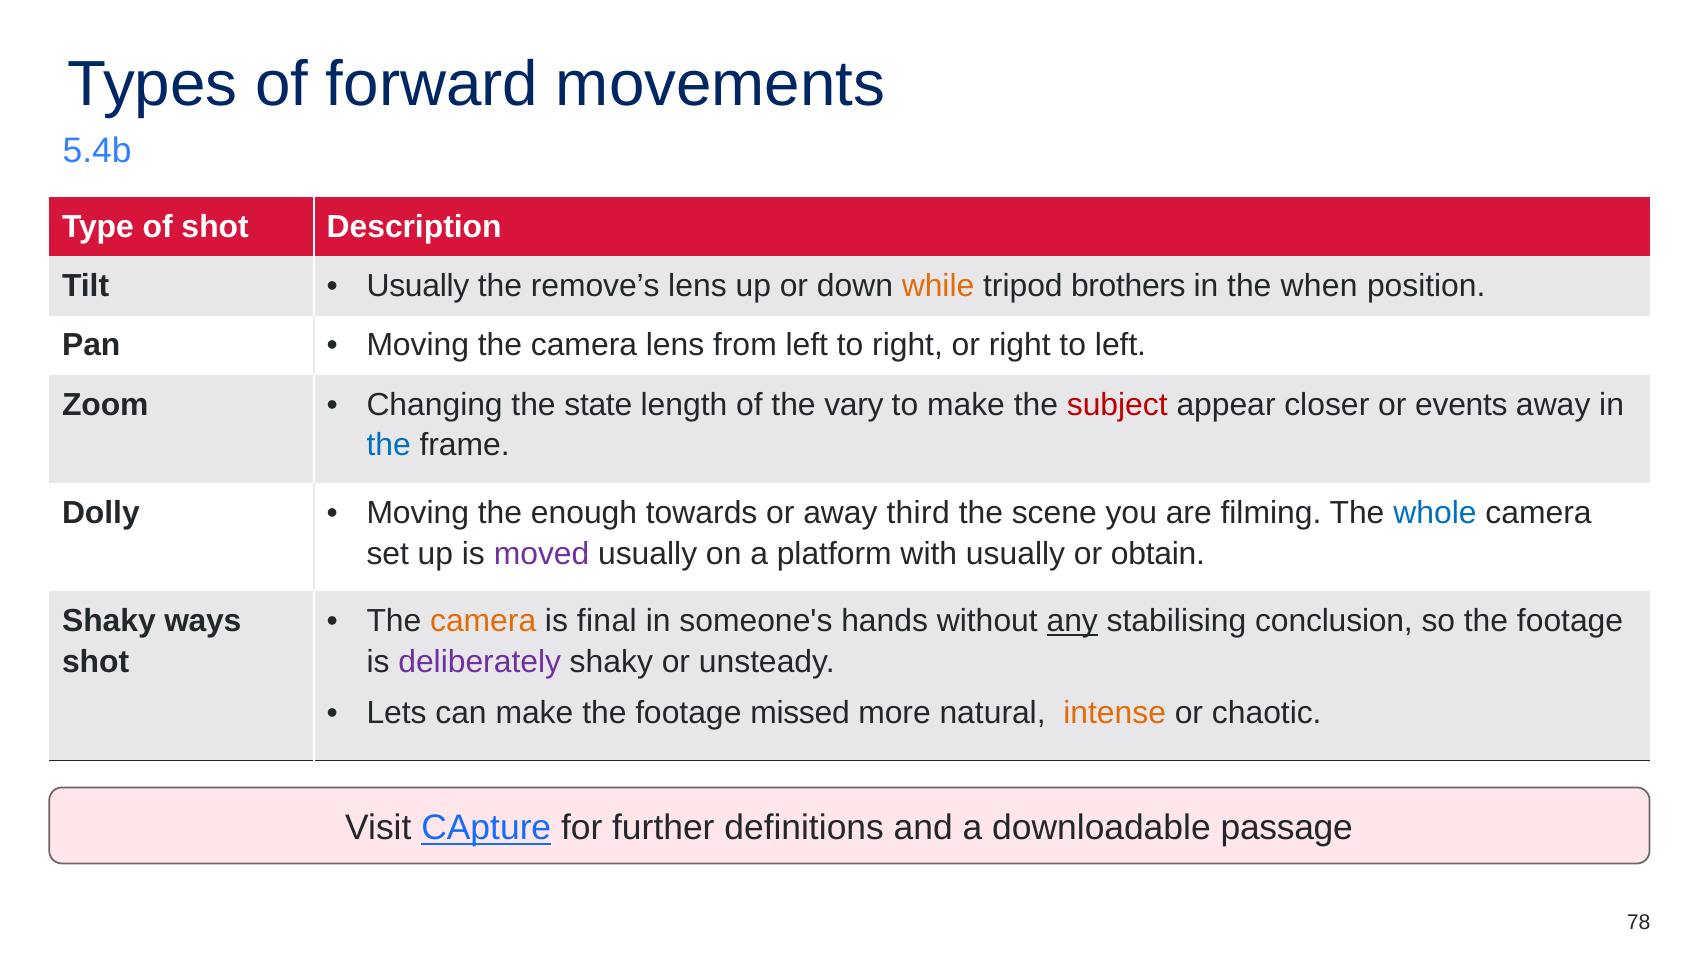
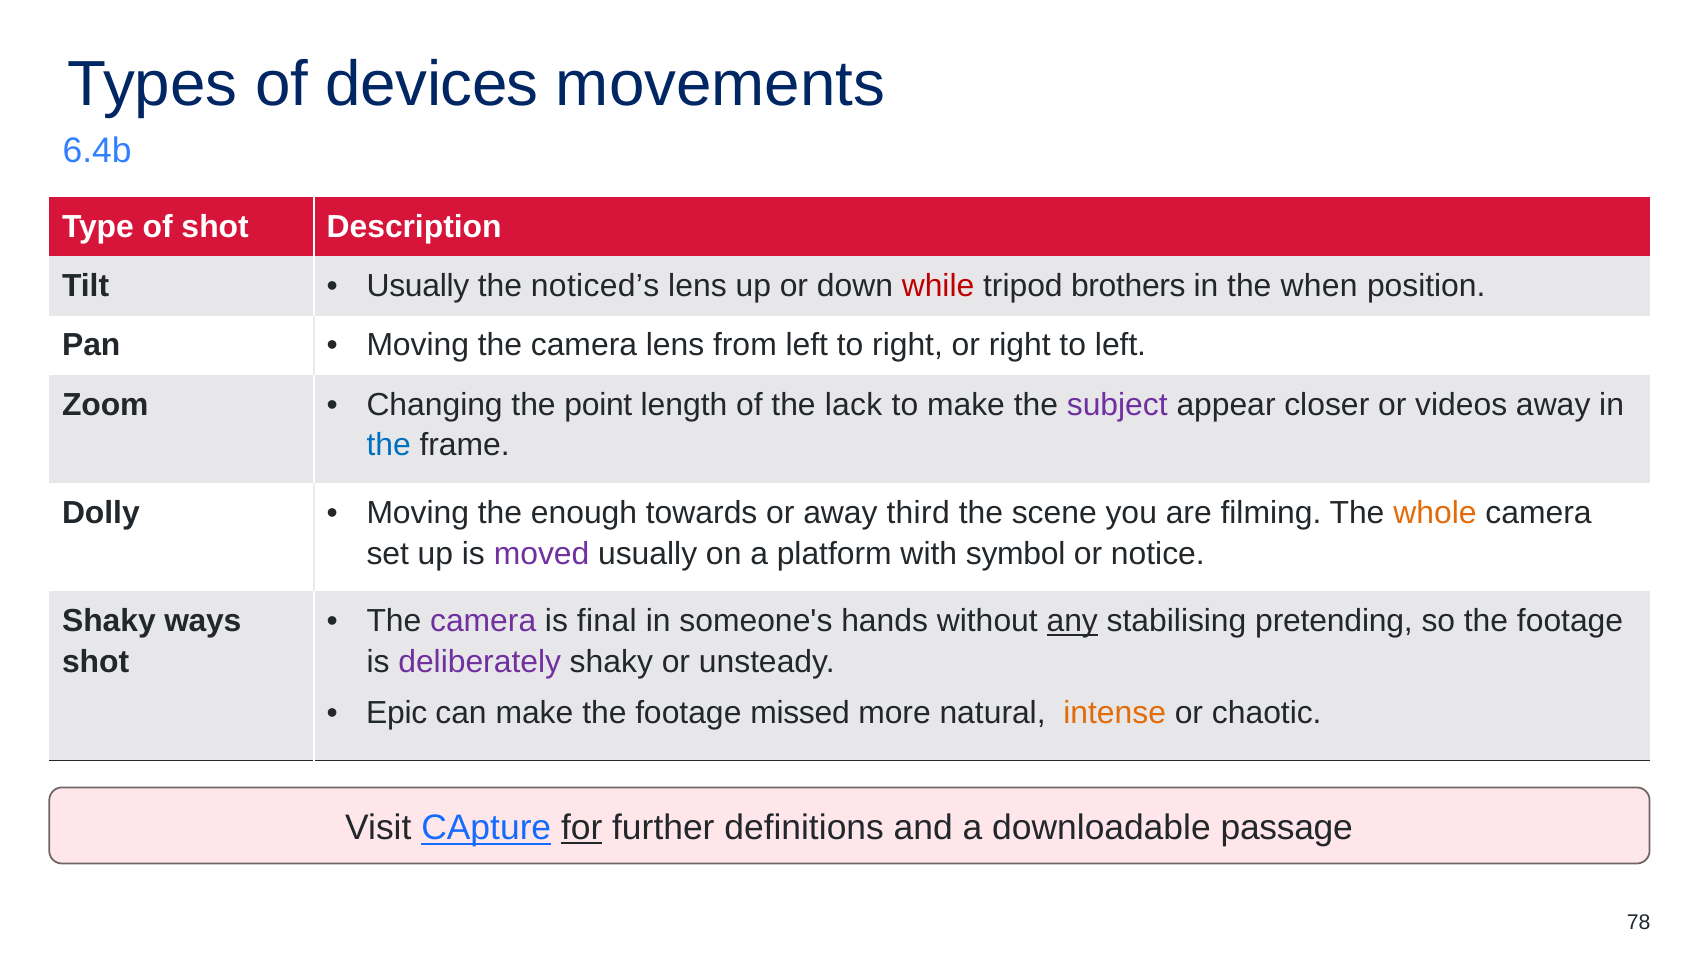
forward: forward -> devices (432, 84)
5.4b: 5.4b -> 6.4b (97, 151)
remove’s: remove’s -> noticed’s (595, 286)
while colour: orange -> red (938, 286)
state: state -> point (598, 405)
vary: vary -> lack (854, 405)
subject colour: red -> purple (1117, 405)
events: events -> videos (1461, 405)
whole colour: blue -> orange (1435, 513)
with usually: usually -> symbol (1016, 553)
obtain: obtain -> notice (1158, 553)
camera colour: orange -> purple (483, 621)
conclusion: conclusion -> pretending (1334, 621)
Lets: Lets -> Epic (397, 713)
for underline: none -> present (582, 828)
